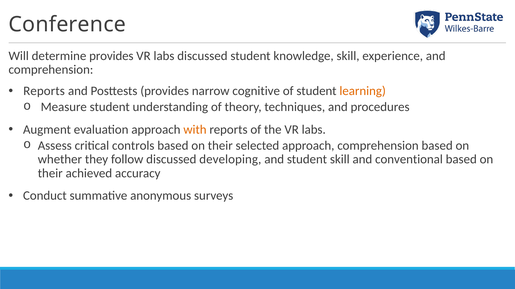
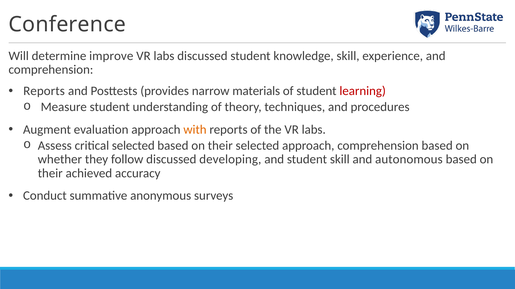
determine provides: provides -> improve (111, 56)
cognitive: cognitive -> materials (256, 91)
learning colour: orange -> red (363, 91)
critical controls: controls -> selected (133, 146)
conventional: conventional -> autonomous (409, 160)
